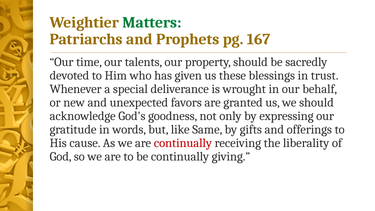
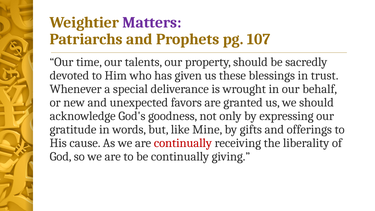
Matters colour: green -> purple (152, 22)
167: 167 -> 107 (259, 39)
Same: Same -> Mine (207, 130)
